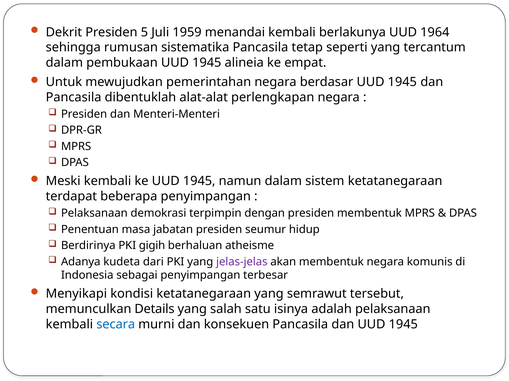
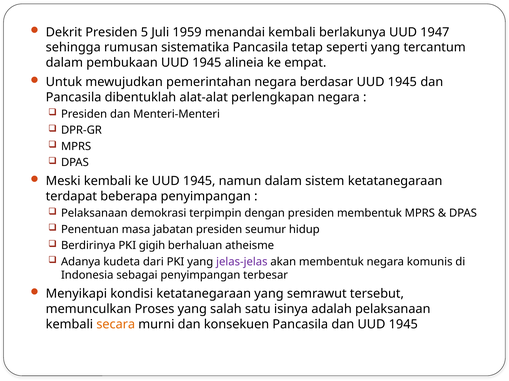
1964: 1964 -> 1947 (435, 32)
Details: Details -> Proses (155, 310)
secara colour: blue -> orange (116, 325)
